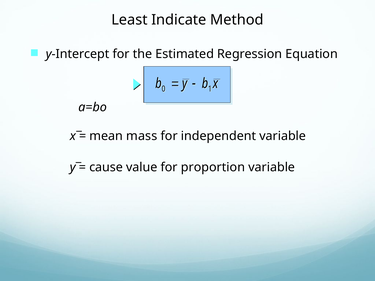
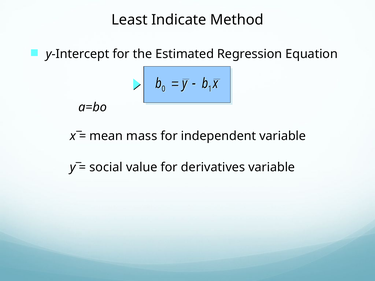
cause: cause -> social (106, 167)
proportion: proportion -> derivatives (213, 167)
